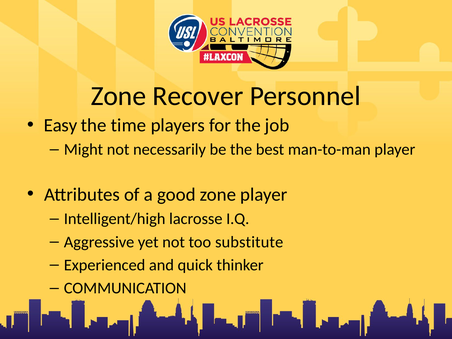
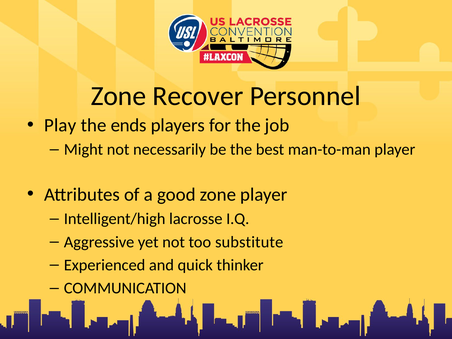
Easy: Easy -> Play (60, 125)
time: time -> ends (129, 125)
